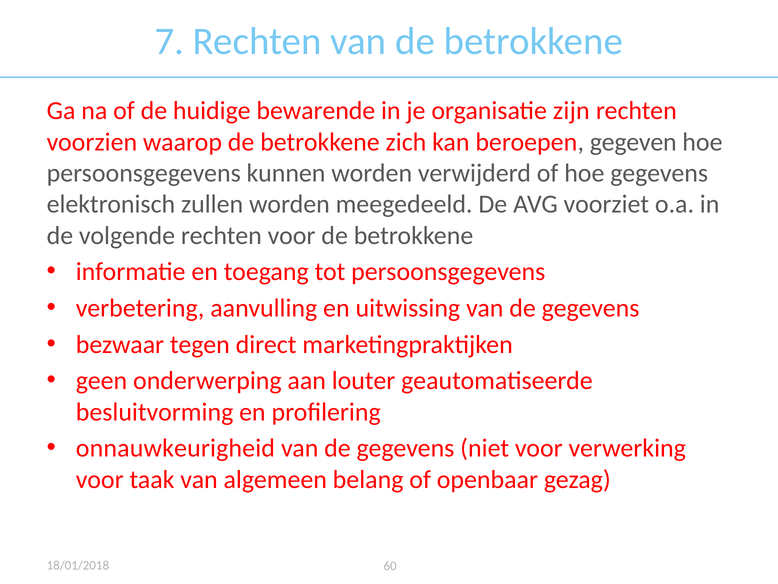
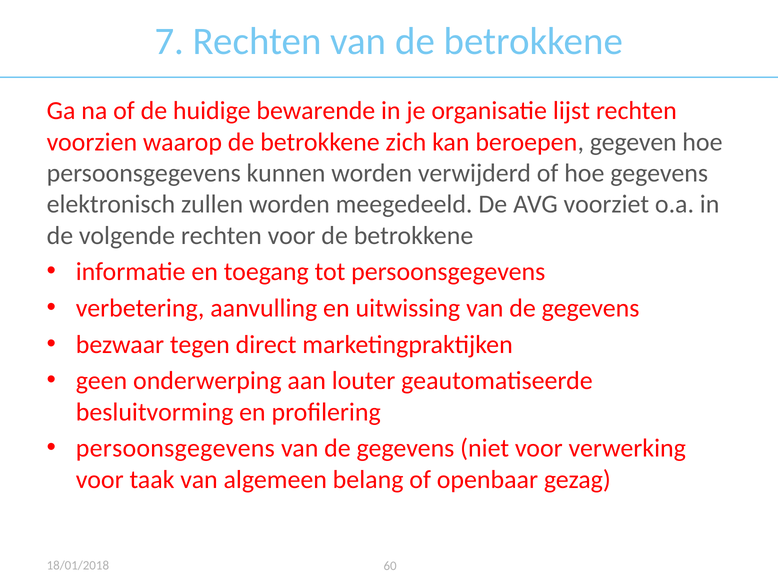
zijn: zijn -> lijst (571, 111)
onnauwkeurigheid: onnauwkeurigheid -> persoonsgegevens (175, 448)
